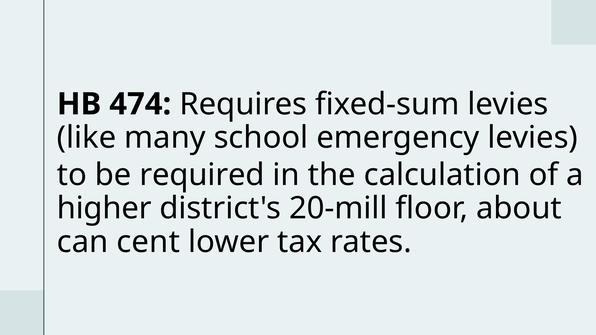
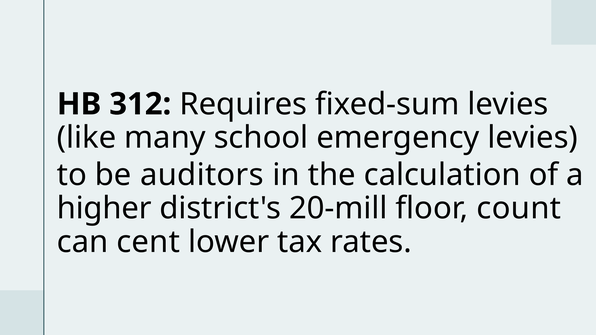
474: 474 -> 312 (140, 104)
required: required -> auditors (202, 175)
about: about -> count (519, 208)
